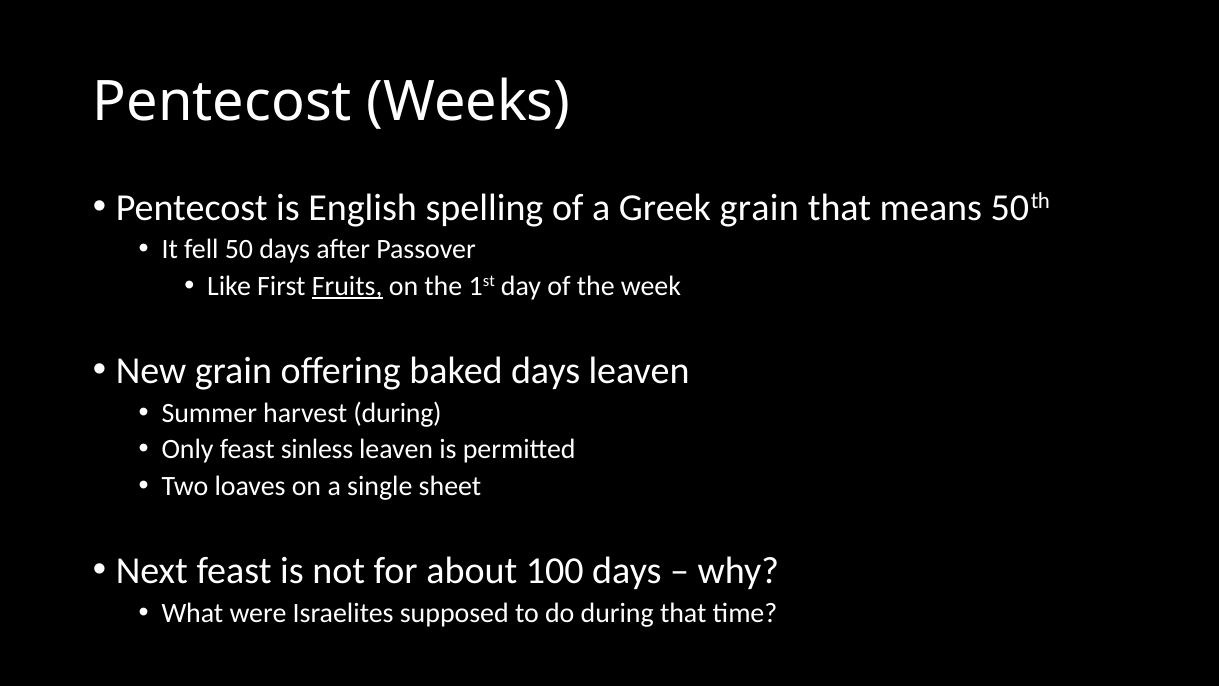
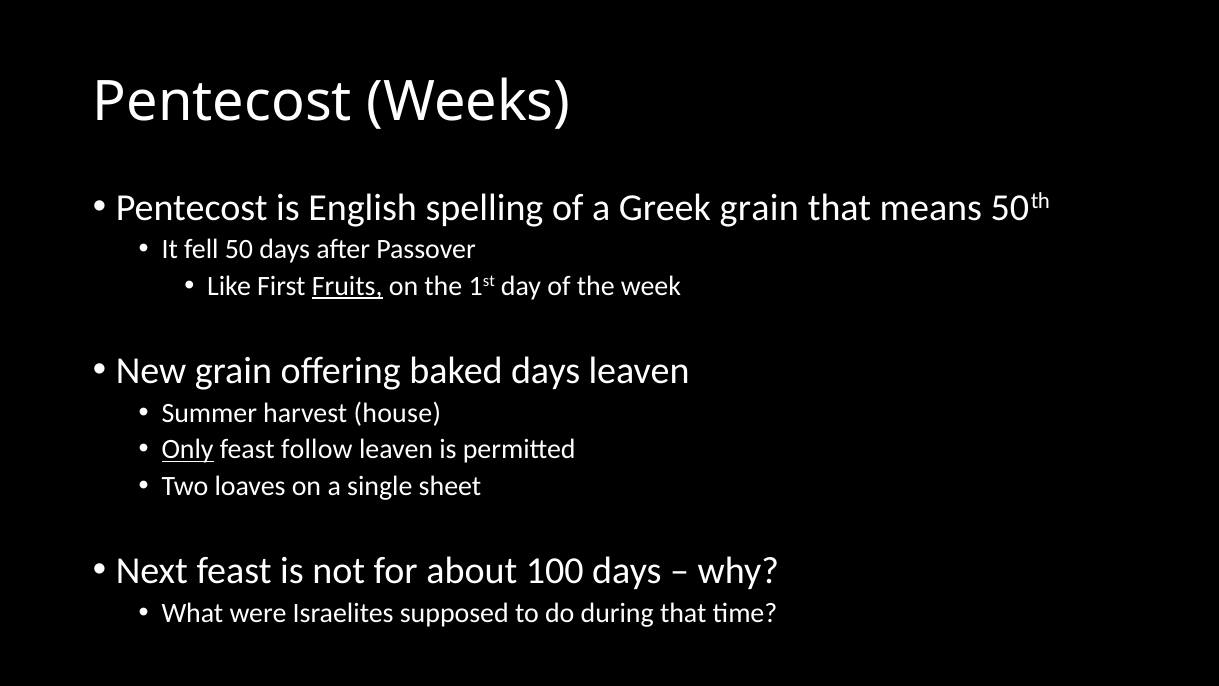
harvest during: during -> house (397, 413)
Only underline: none -> present (188, 449)
sinless: sinless -> follow (317, 449)
